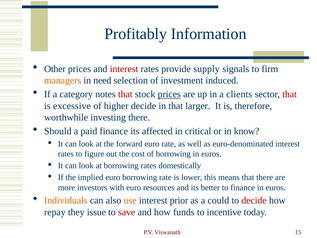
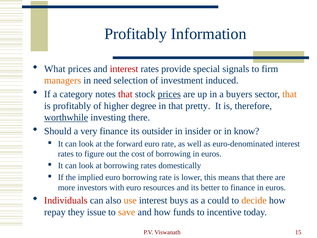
Other: Other -> What (55, 69)
supply: supply -> special (207, 69)
clients: clients -> buyers (239, 94)
that colour: red -> orange (290, 94)
is excessive: excessive -> profitably (72, 106)
higher decide: decide -> degree (144, 106)
larger: larger -> pretty (198, 106)
worthwhile underline: none -> present (66, 117)
paid: paid -> very (89, 131)
affected: affected -> outsider (157, 131)
critical: critical -> insider (198, 131)
Individuals colour: orange -> red (66, 200)
prior: prior -> buys (179, 200)
decide colour: red -> orange (254, 200)
save colour: red -> orange (127, 212)
